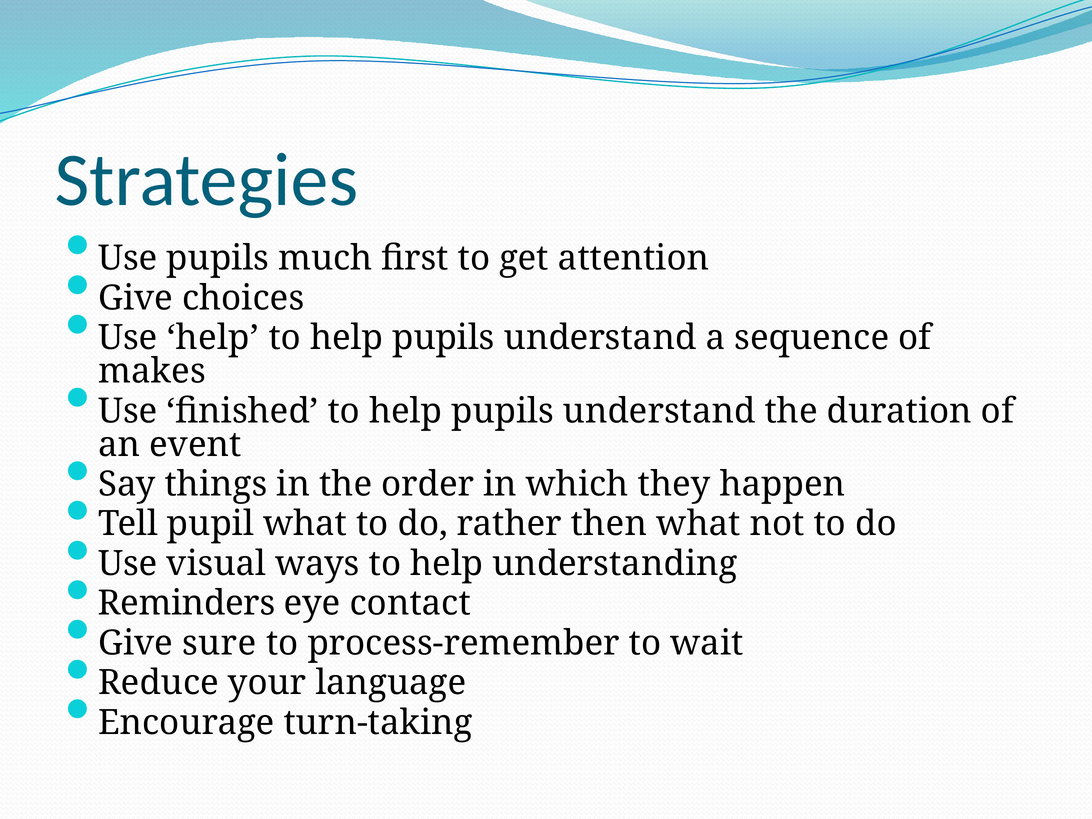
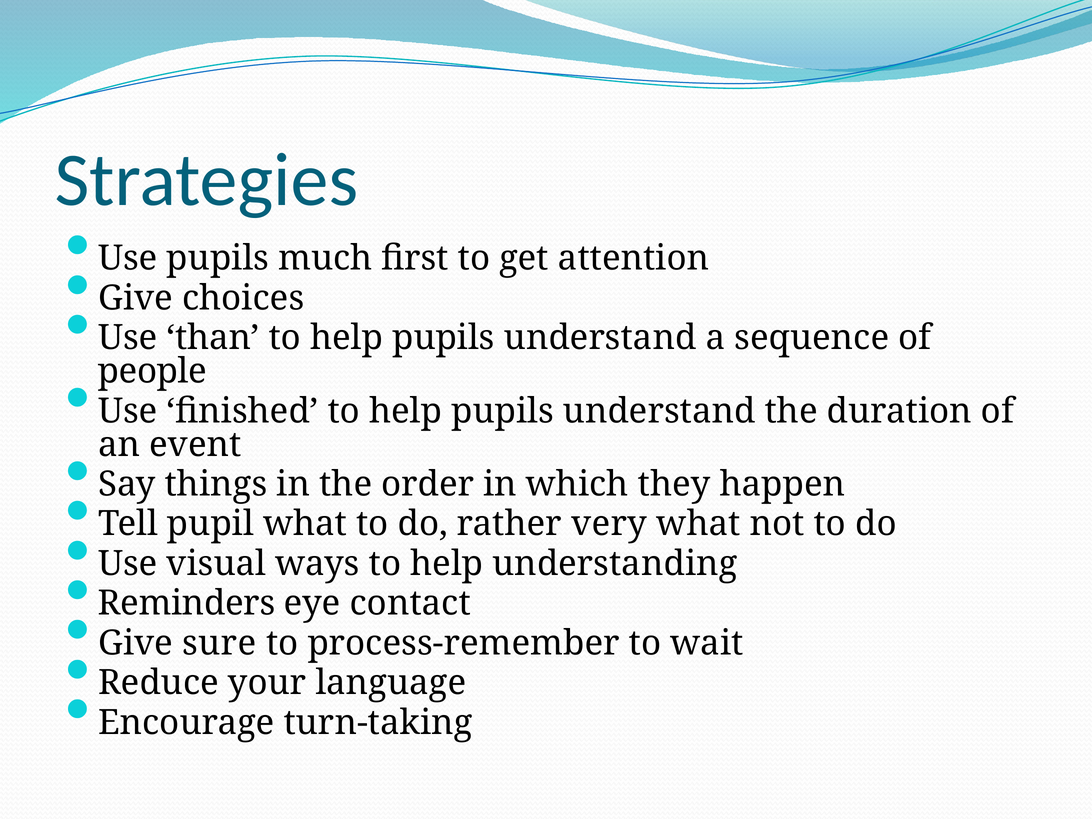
Use help: help -> than (213, 338)
makes: makes -> people (152, 371)
then: then -> very (609, 524)
